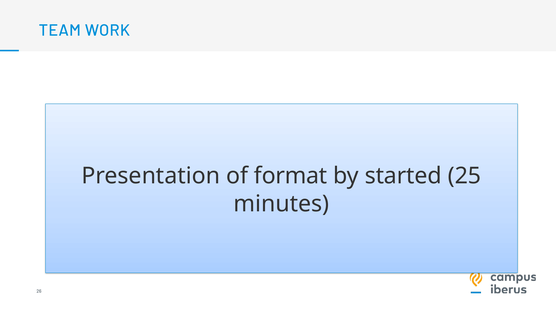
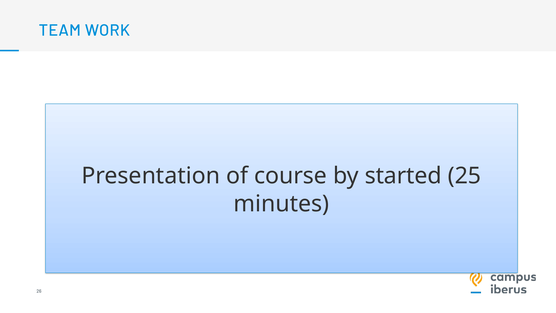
format: format -> course (291, 176)
